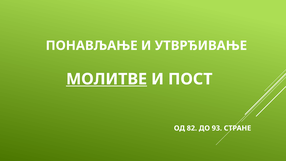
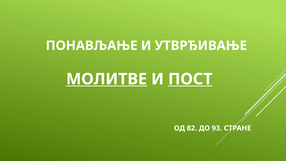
ПОСТ underline: none -> present (190, 79)
